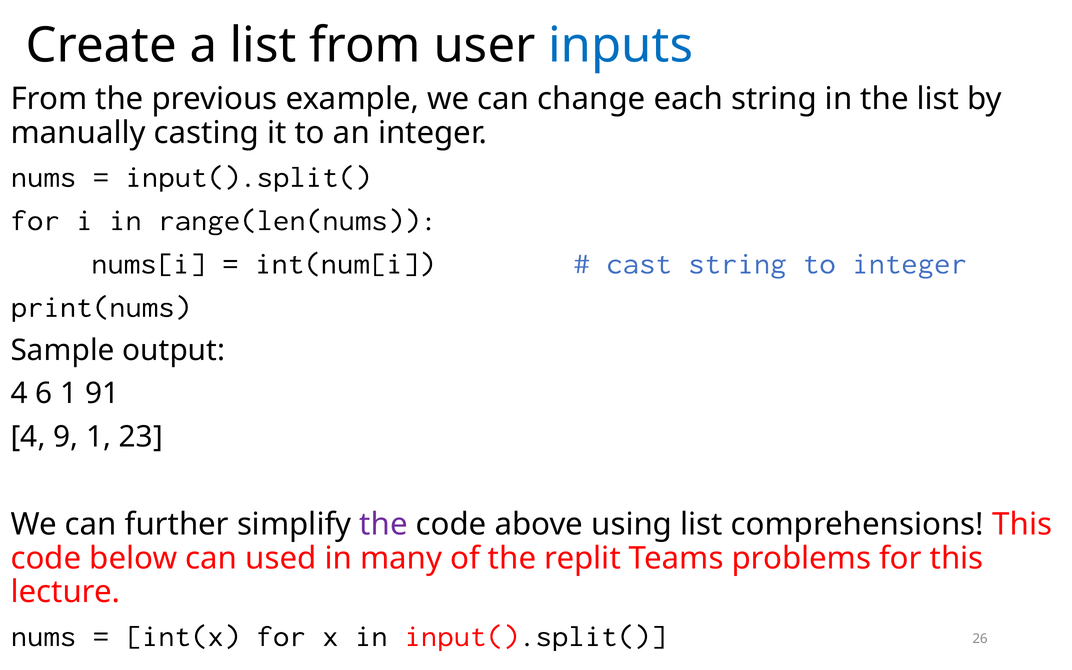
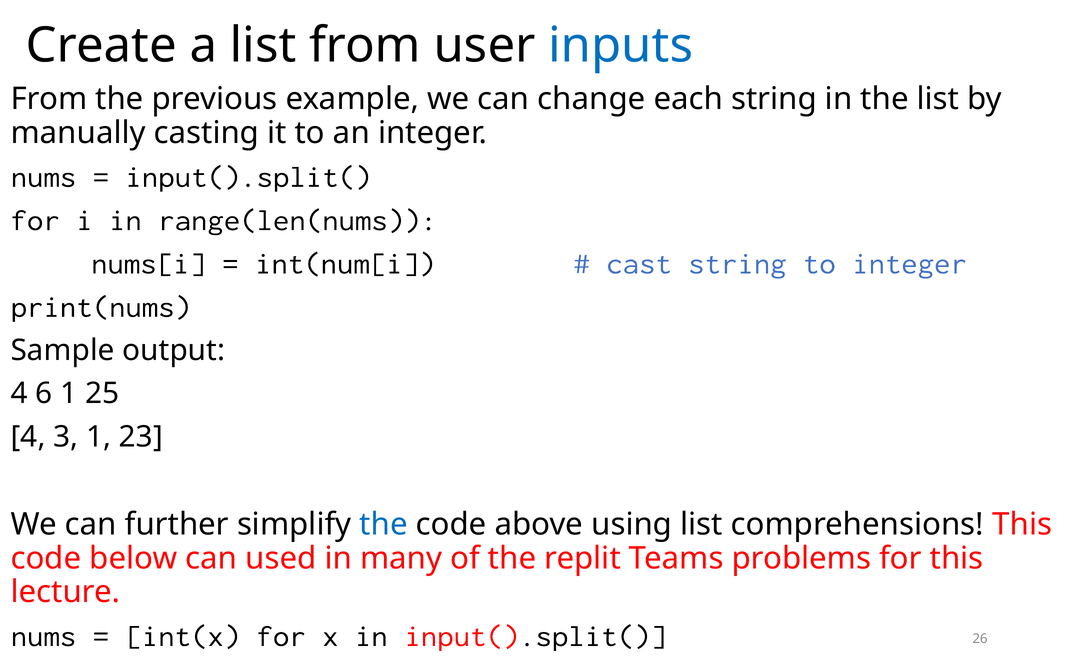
91: 91 -> 25 (102, 394)
9: 9 -> 3 (66, 437)
the colour: purple -> blue (384, 524)
